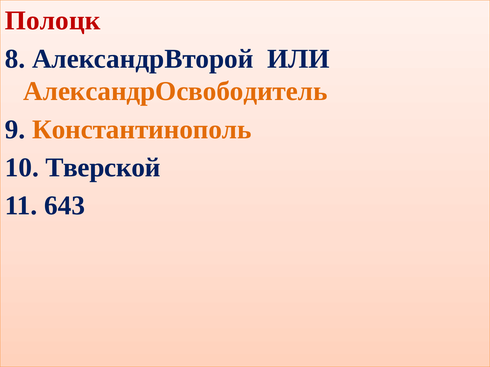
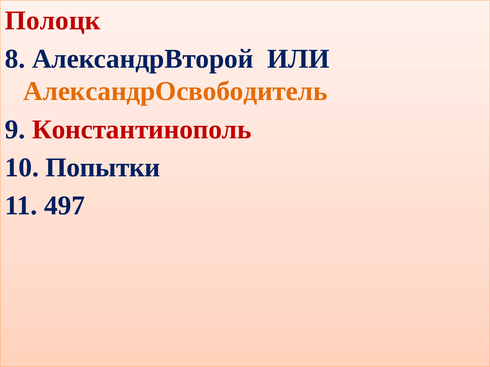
Константинополь colour: orange -> red (142, 130)
Тверской: Тверской -> Попытки (103, 168)
643: 643 -> 497 (65, 206)
